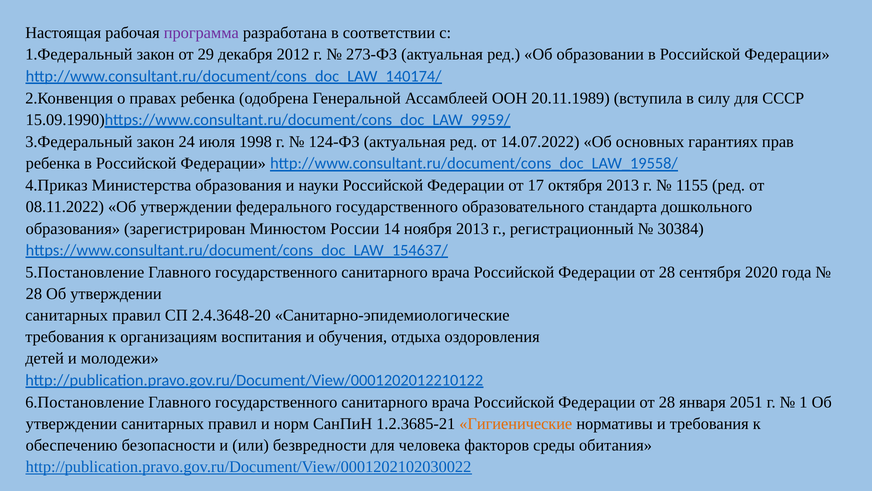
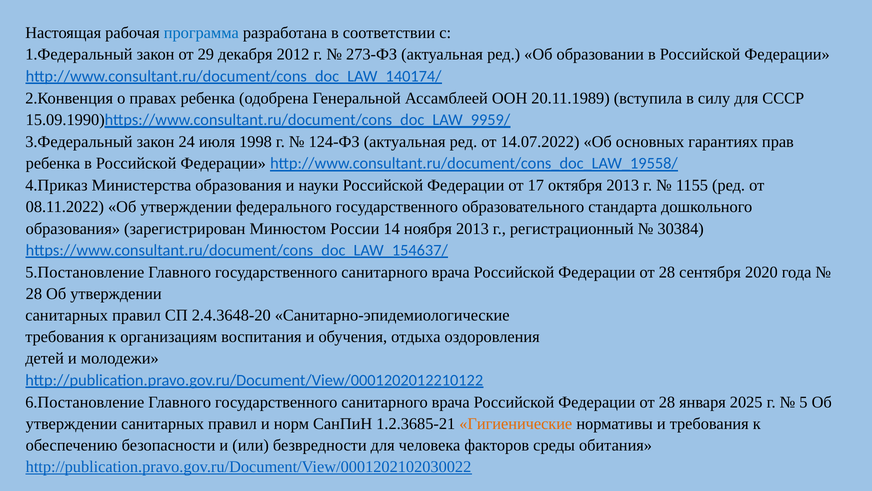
программа colour: purple -> blue (201, 33)
2051: 2051 -> 2025 (746, 402)
1: 1 -> 5 (803, 402)
